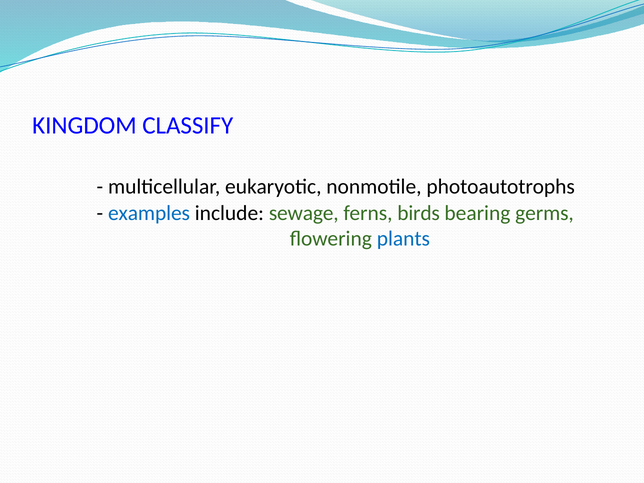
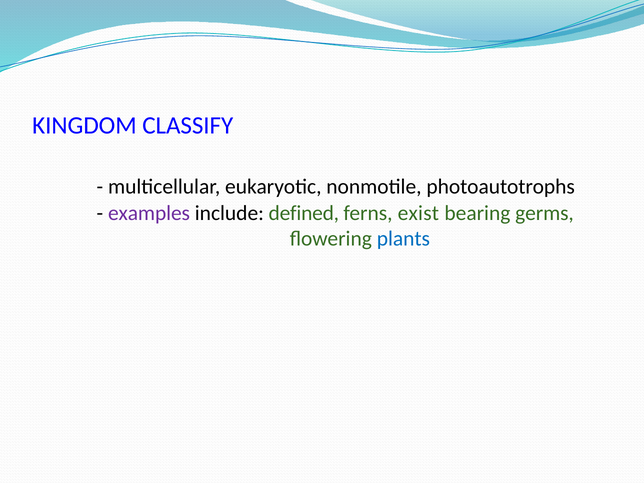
examples colour: blue -> purple (149, 213)
sewage: sewage -> defined (304, 213)
birds: birds -> exist (418, 213)
